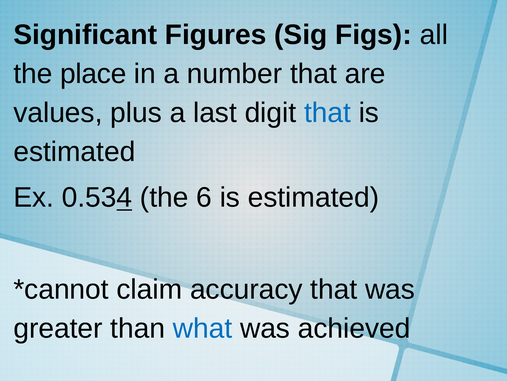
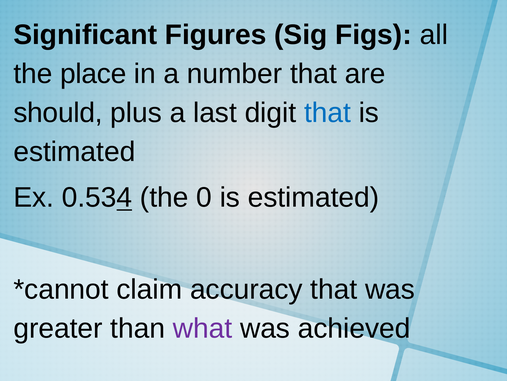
values: values -> should (58, 113)
6: 6 -> 0 (204, 197)
what colour: blue -> purple (203, 328)
